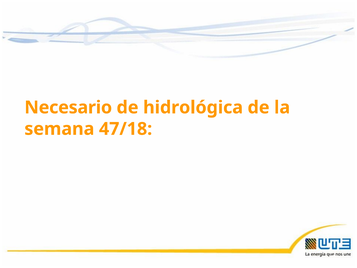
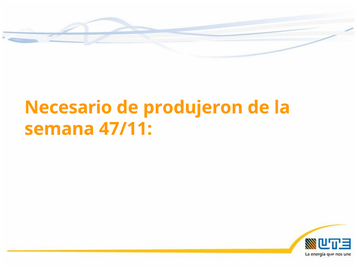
hidrológica: hidrológica -> produjeron (193, 107)
47/18: 47/18 -> 47/11 (126, 129)
